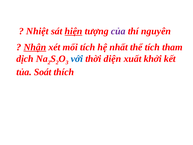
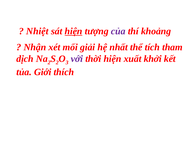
nguyên: nguyên -> khoảng (156, 31)
Nhận underline: present -> none (35, 47)
mối tích: tích -> giải (88, 47)
với colour: blue -> purple (77, 59)
thời diện: diện -> hiện (112, 59)
Soát: Soát -> Giới (43, 72)
